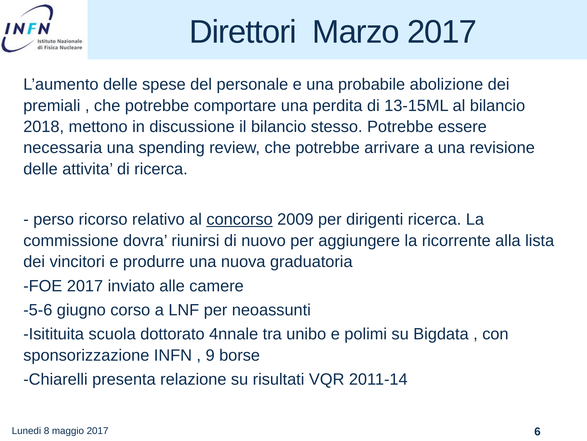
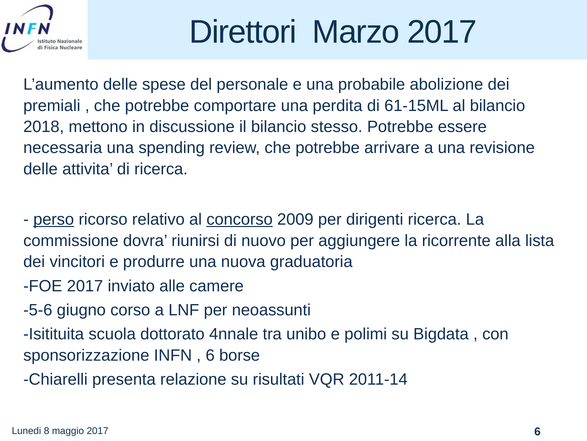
13-15ML: 13-15ML -> 61-15ML (416, 105)
perso underline: none -> present (54, 219)
9: 9 -> 6 (210, 355)
